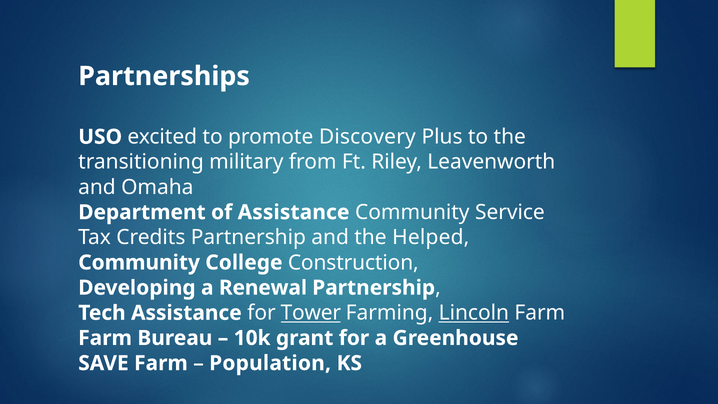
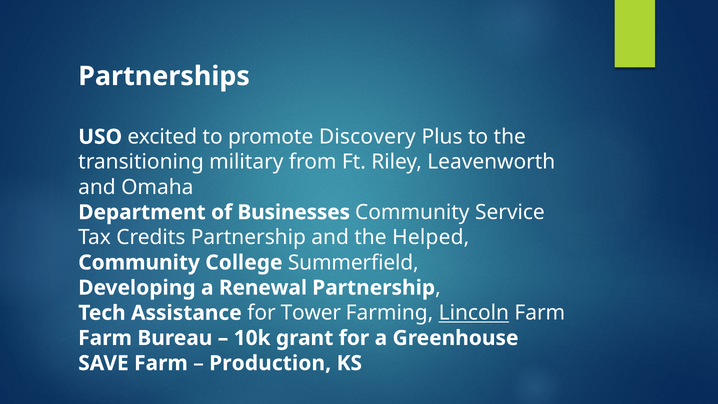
of Assistance: Assistance -> Businesses (294, 212)
Construction: Construction -> Summerfield (353, 263)
Tower underline: present -> none (311, 313)
Population: Population -> Production (270, 363)
